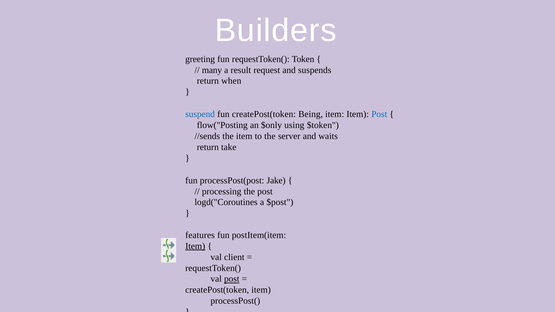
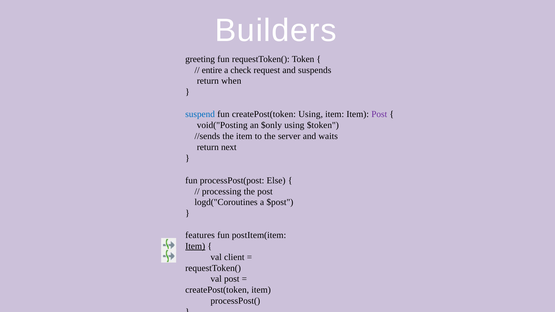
many: many -> entire (212, 70)
result: result -> check (241, 70)
createPost(token Being: Being -> Using (311, 114)
Post colour: blue -> purple (379, 114)
flow("Posting: flow("Posting -> void("Posting (222, 125)
take: take -> next (229, 147)
Jake: Jake -> Else (276, 181)
post underline: present -> none (232, 279)
